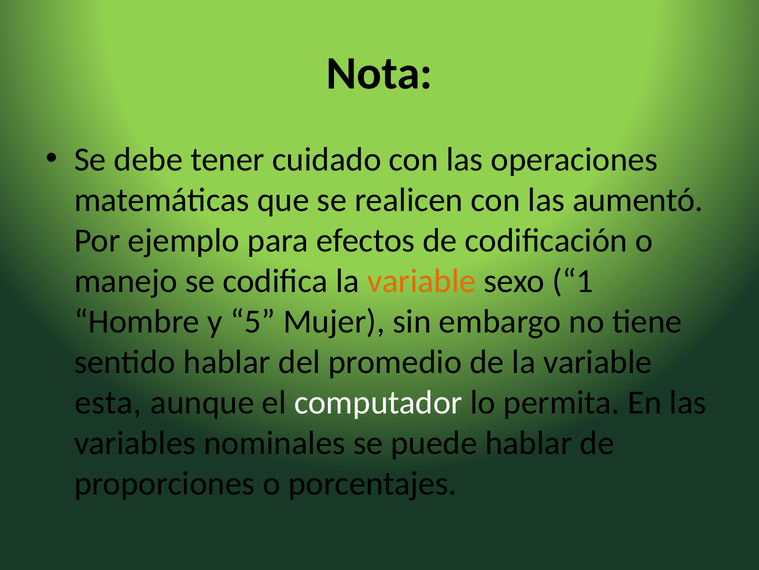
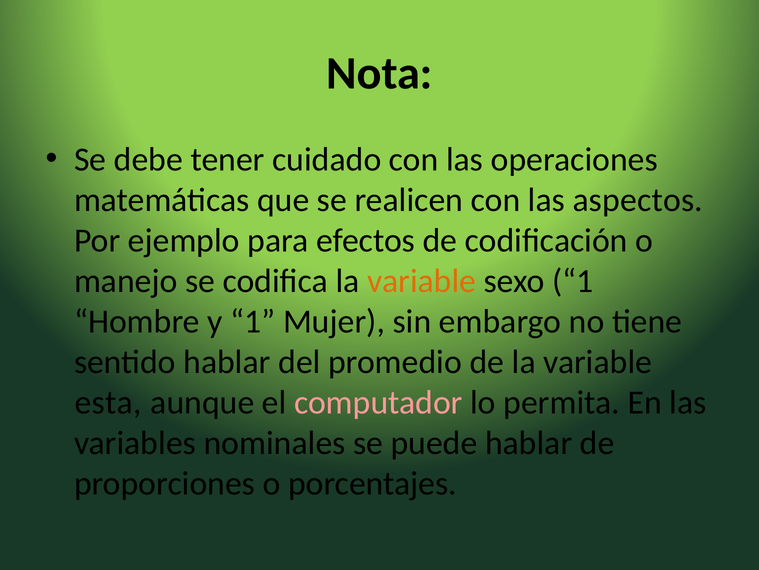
aumentó: aumentó -> aspectos (638, 200)
y 5: 5 -> 1 (253, 321)
computador colour: white -> pink (378, 402)
